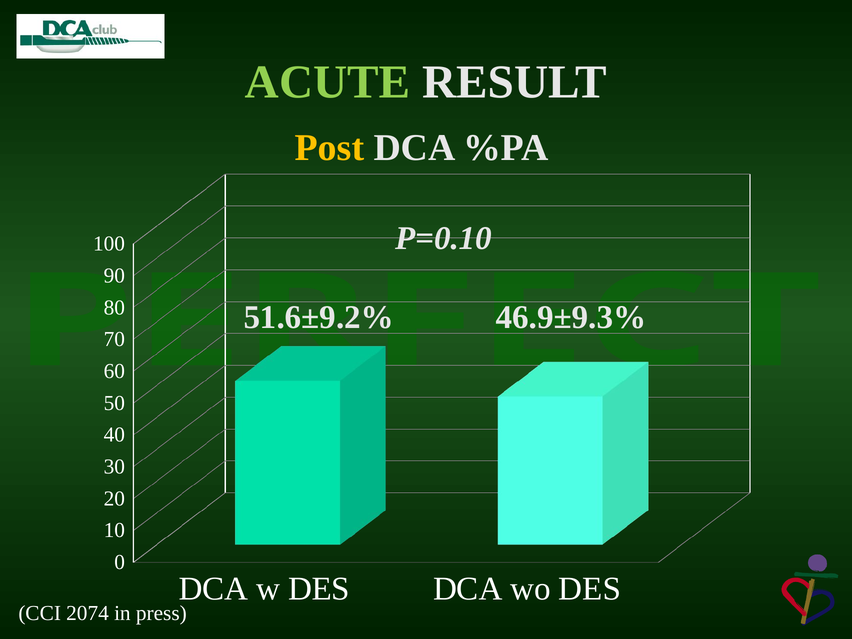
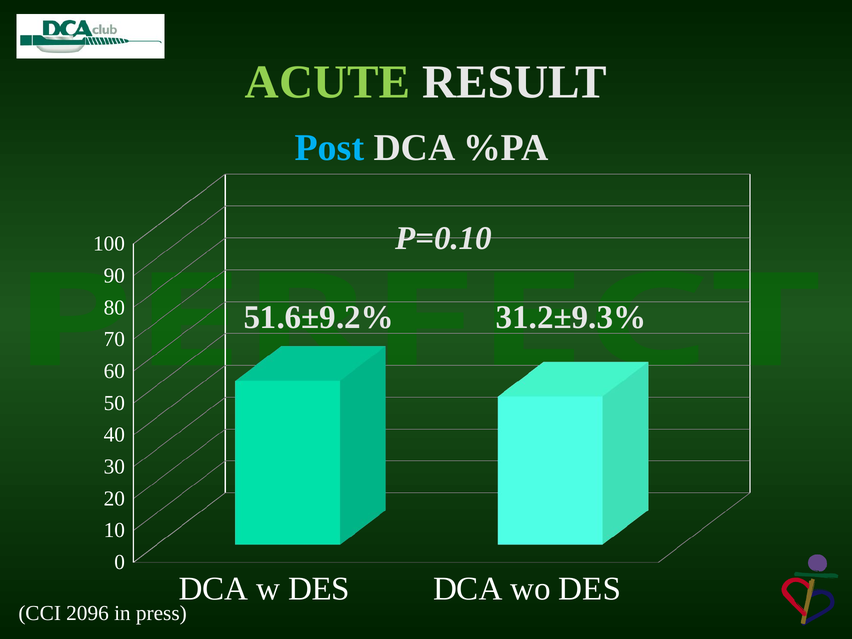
Post colour: yellow -> light blue (329, 148)
46.9±9.3%: 46.9±9.3% -> 31.2±9.3% (571, 317)
2074: 2074 -> 2096 (88, 613)
